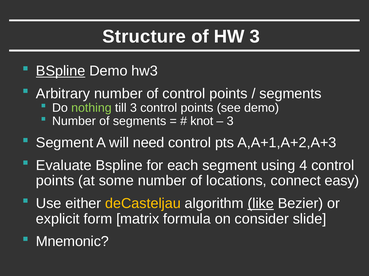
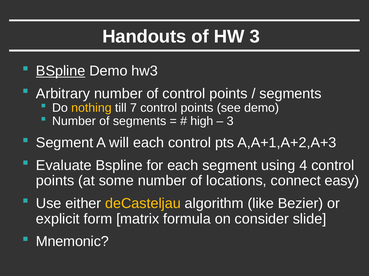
Structure: Structure -> Handouts (144, 37)
nothing colour: light green -> yellow (91, 108)
till 3: 3 -> 7 (133, 108)
knot: knot -> high (202, 122)
will need: need -> each (149, 143)
like underline: present -> none (261, 204)
